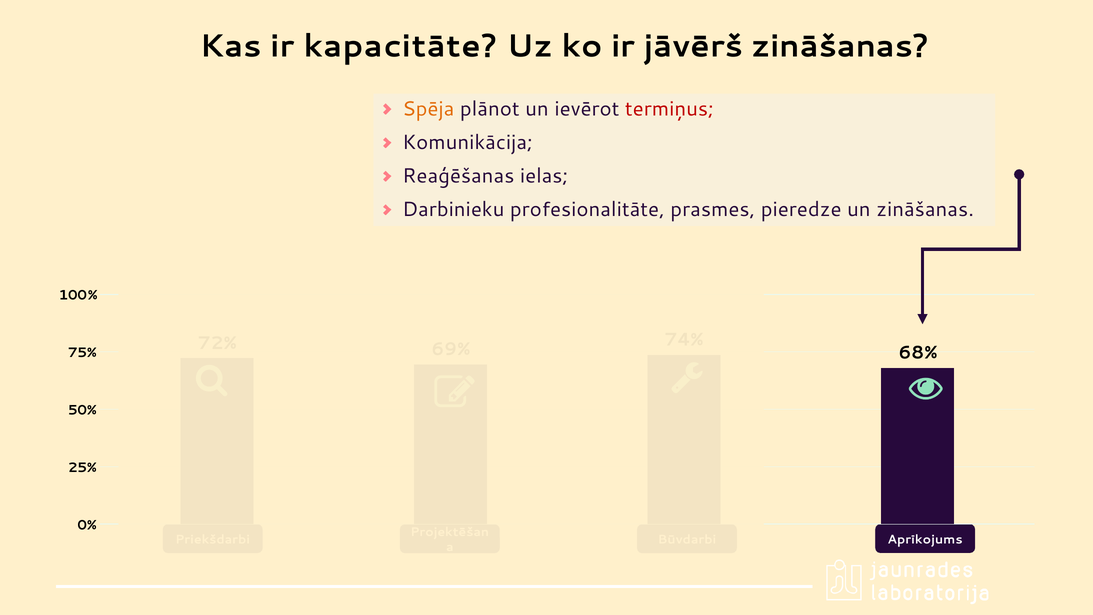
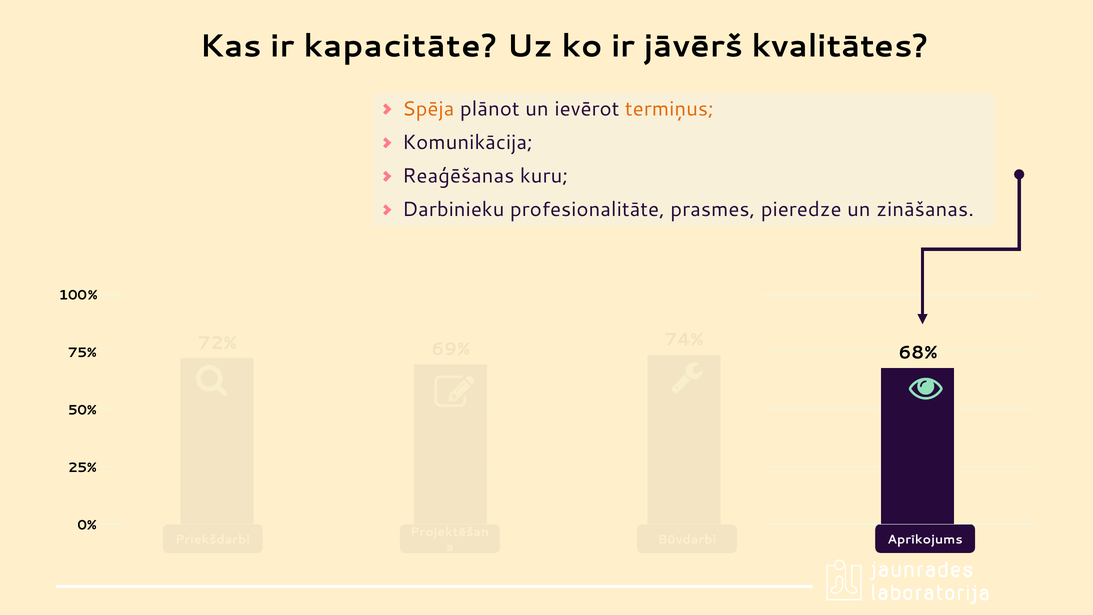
jāvērš zināšanas: zināšanas -> kvalitātes (840, 46)
termiņus colour: red -> orange (669, 109)
ielas: ielas -> kuru (544, 176)
